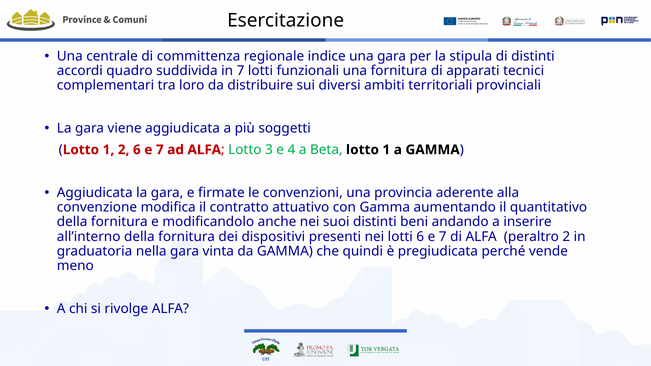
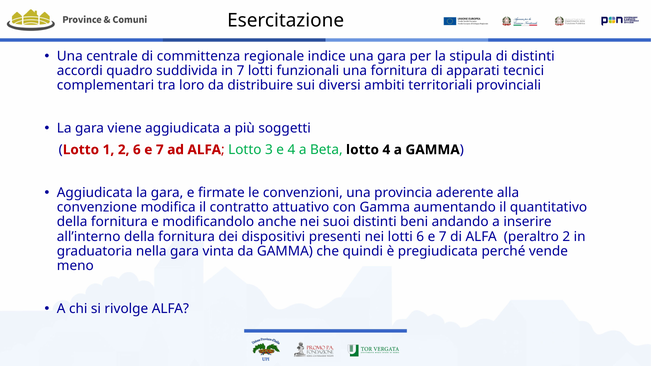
Beta lotto 1: 1 -> 4 (386, 150)
